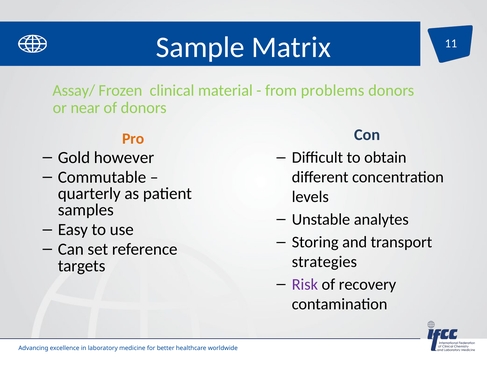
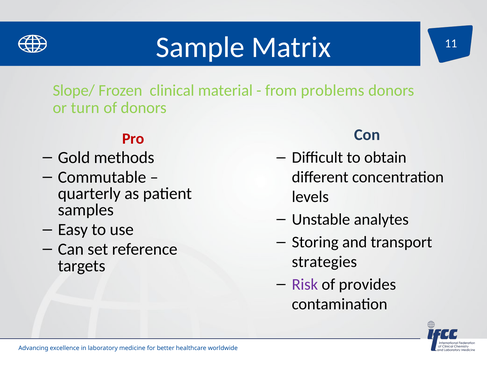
Assay/: Assay/ -> Slope/ (74, 90)
near: near -> turn (85, 108)
Pro colour: orange -> red (133, 138)
however: however -> methods (124, 157)
recovery: recovery -> provides (367, 284)
